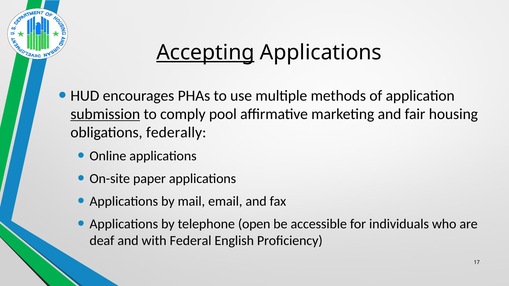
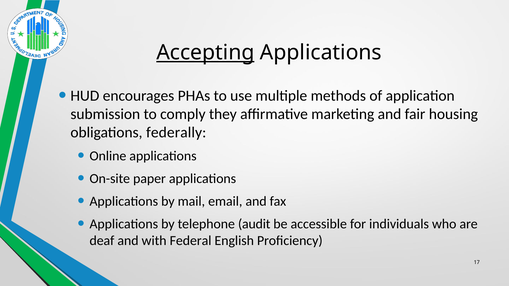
submission underline: present -> none (105, 114)
pool: pool -> they (223, 114)
open: open -> audit (254, 224)
